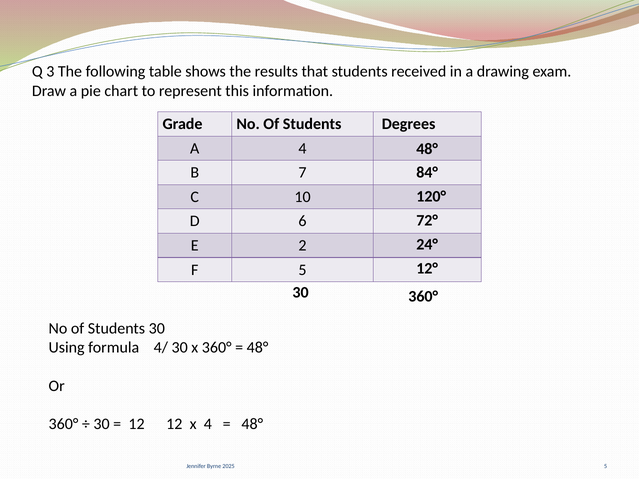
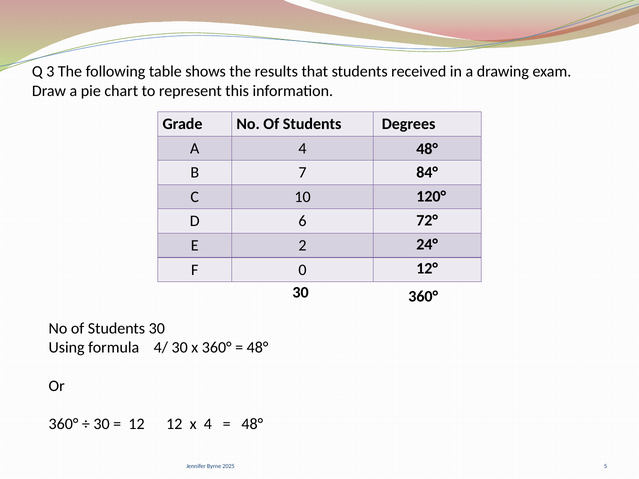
F 5: 5 -> 0 (303, 270)
